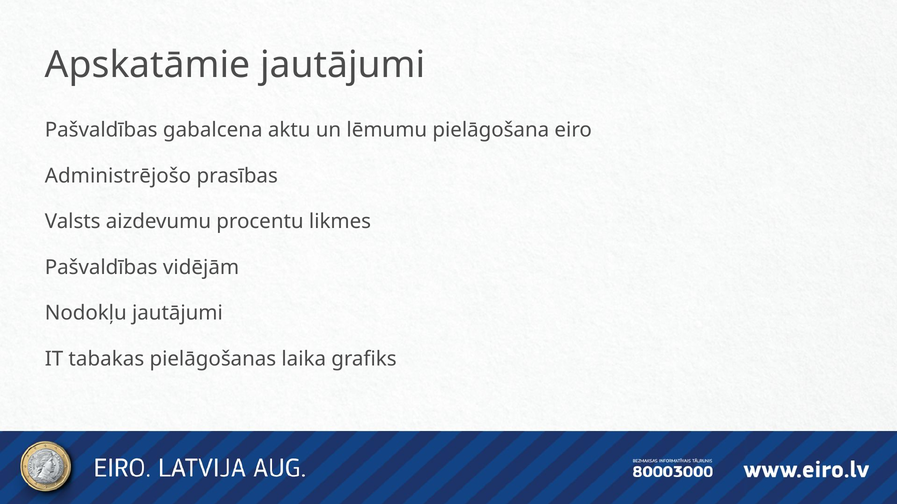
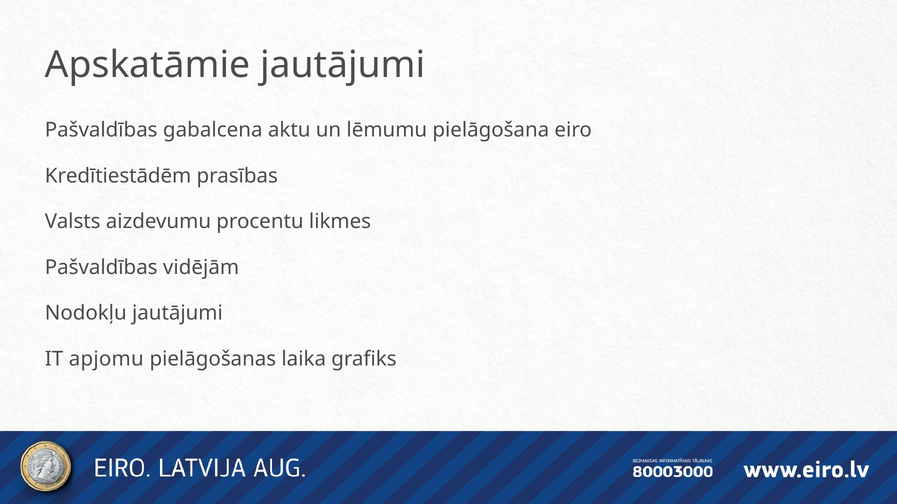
Administrējošo: Administrējošo -> Kredītiestādēm (118, 176)
tabakas: tabakas -> apjomu (106, 359)
